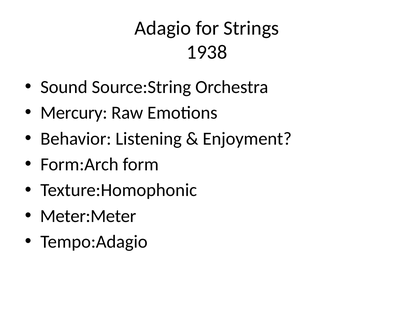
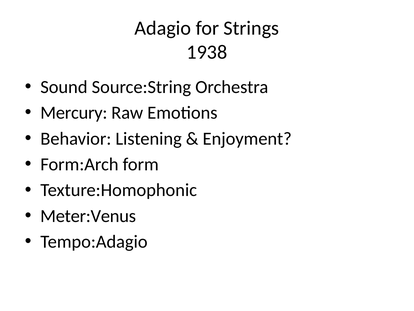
Meter:Meter: Meter:Meter -> Meter:Venus (88, 216)
